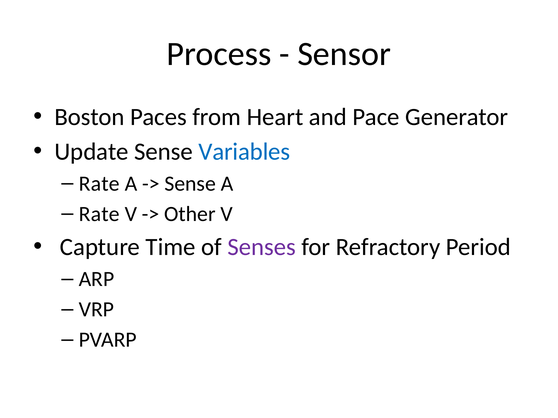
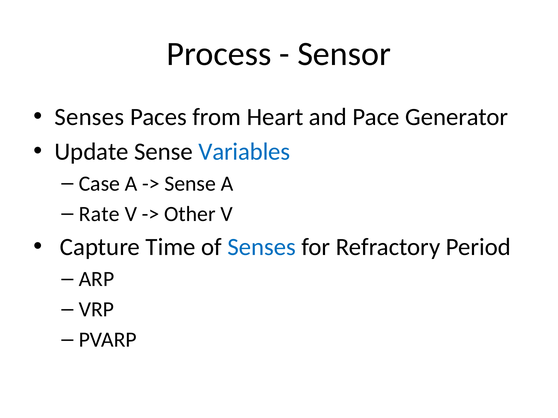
Boston: Boston -> Senses (89, 117)
Rate: Rate -> Case (99, 184)
Senses colour: purple -> blue (262, 247)
